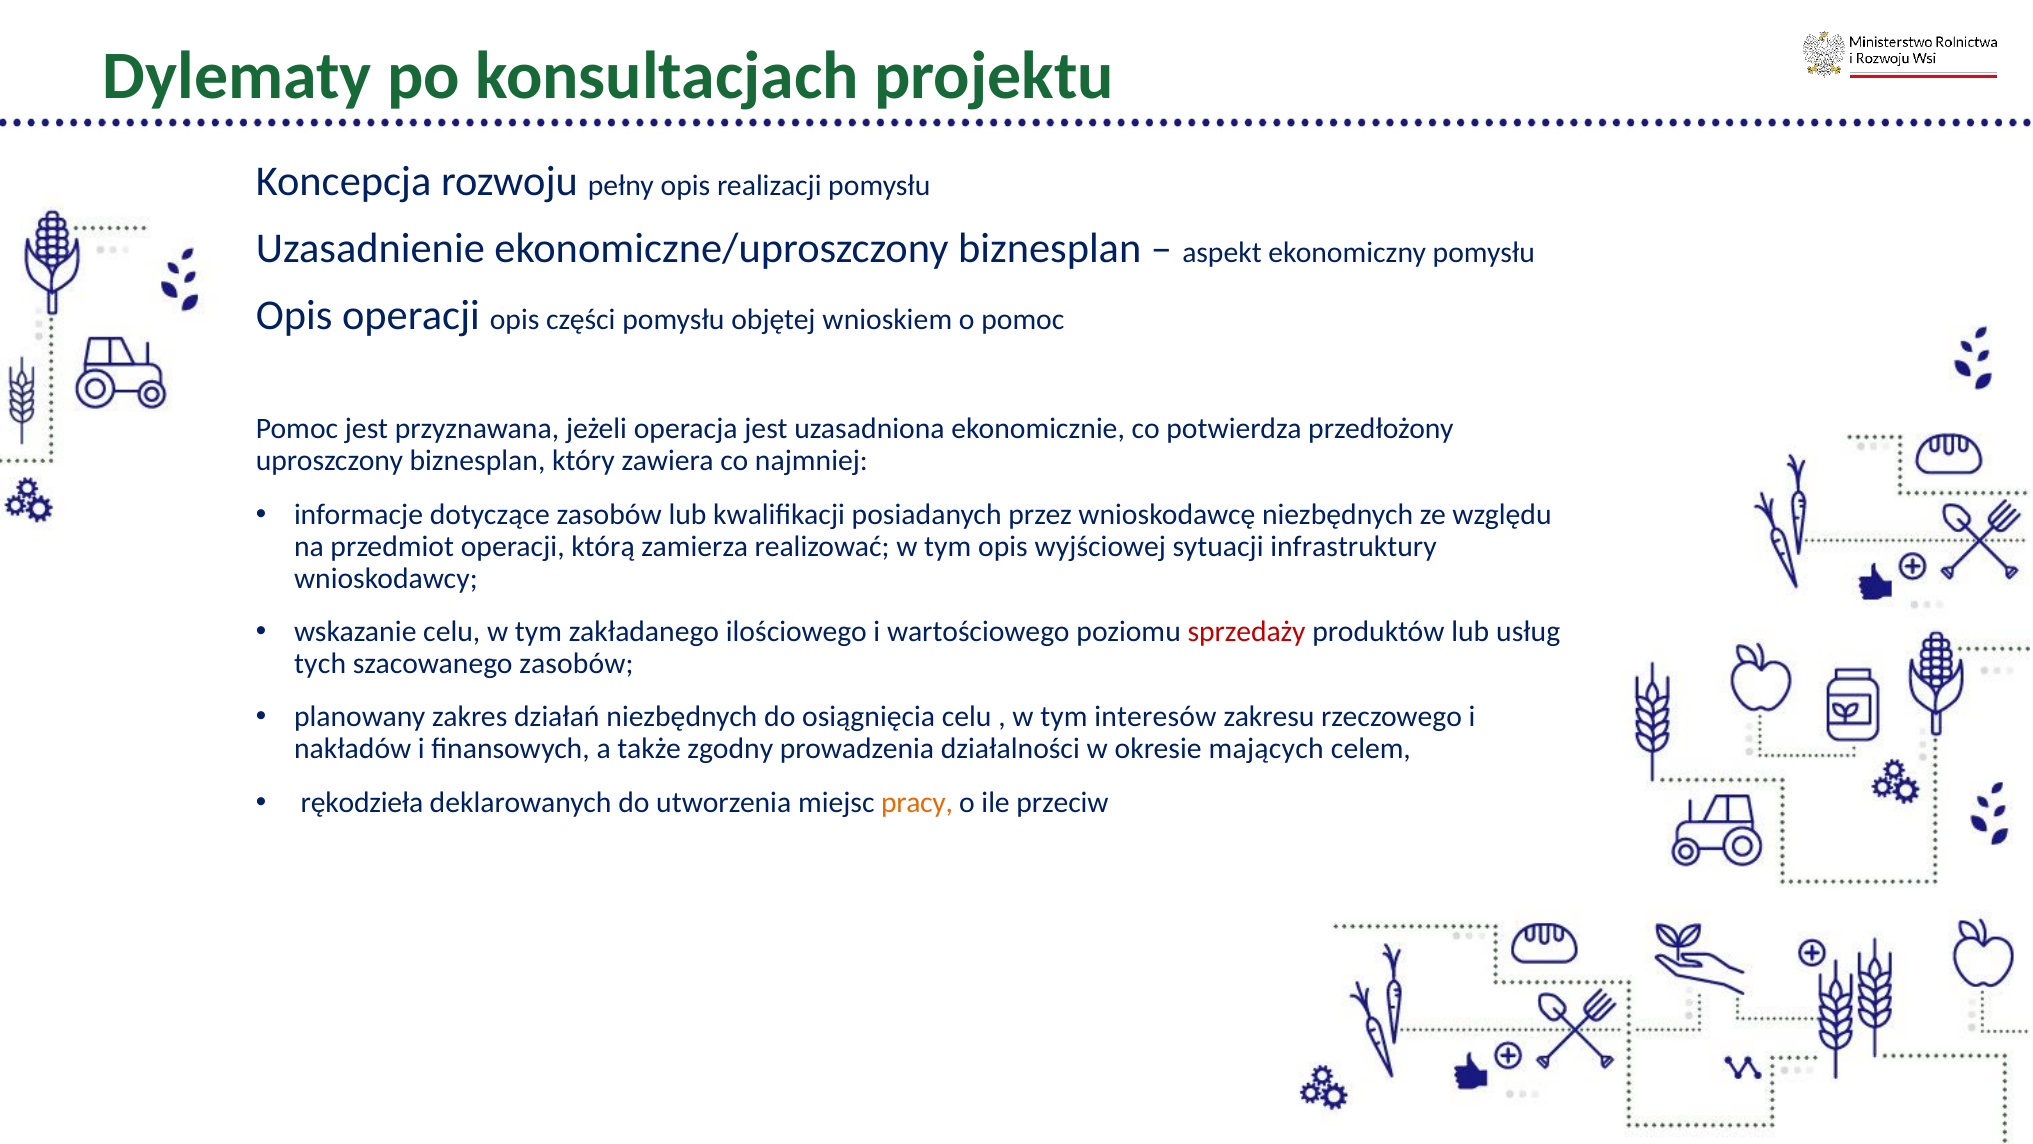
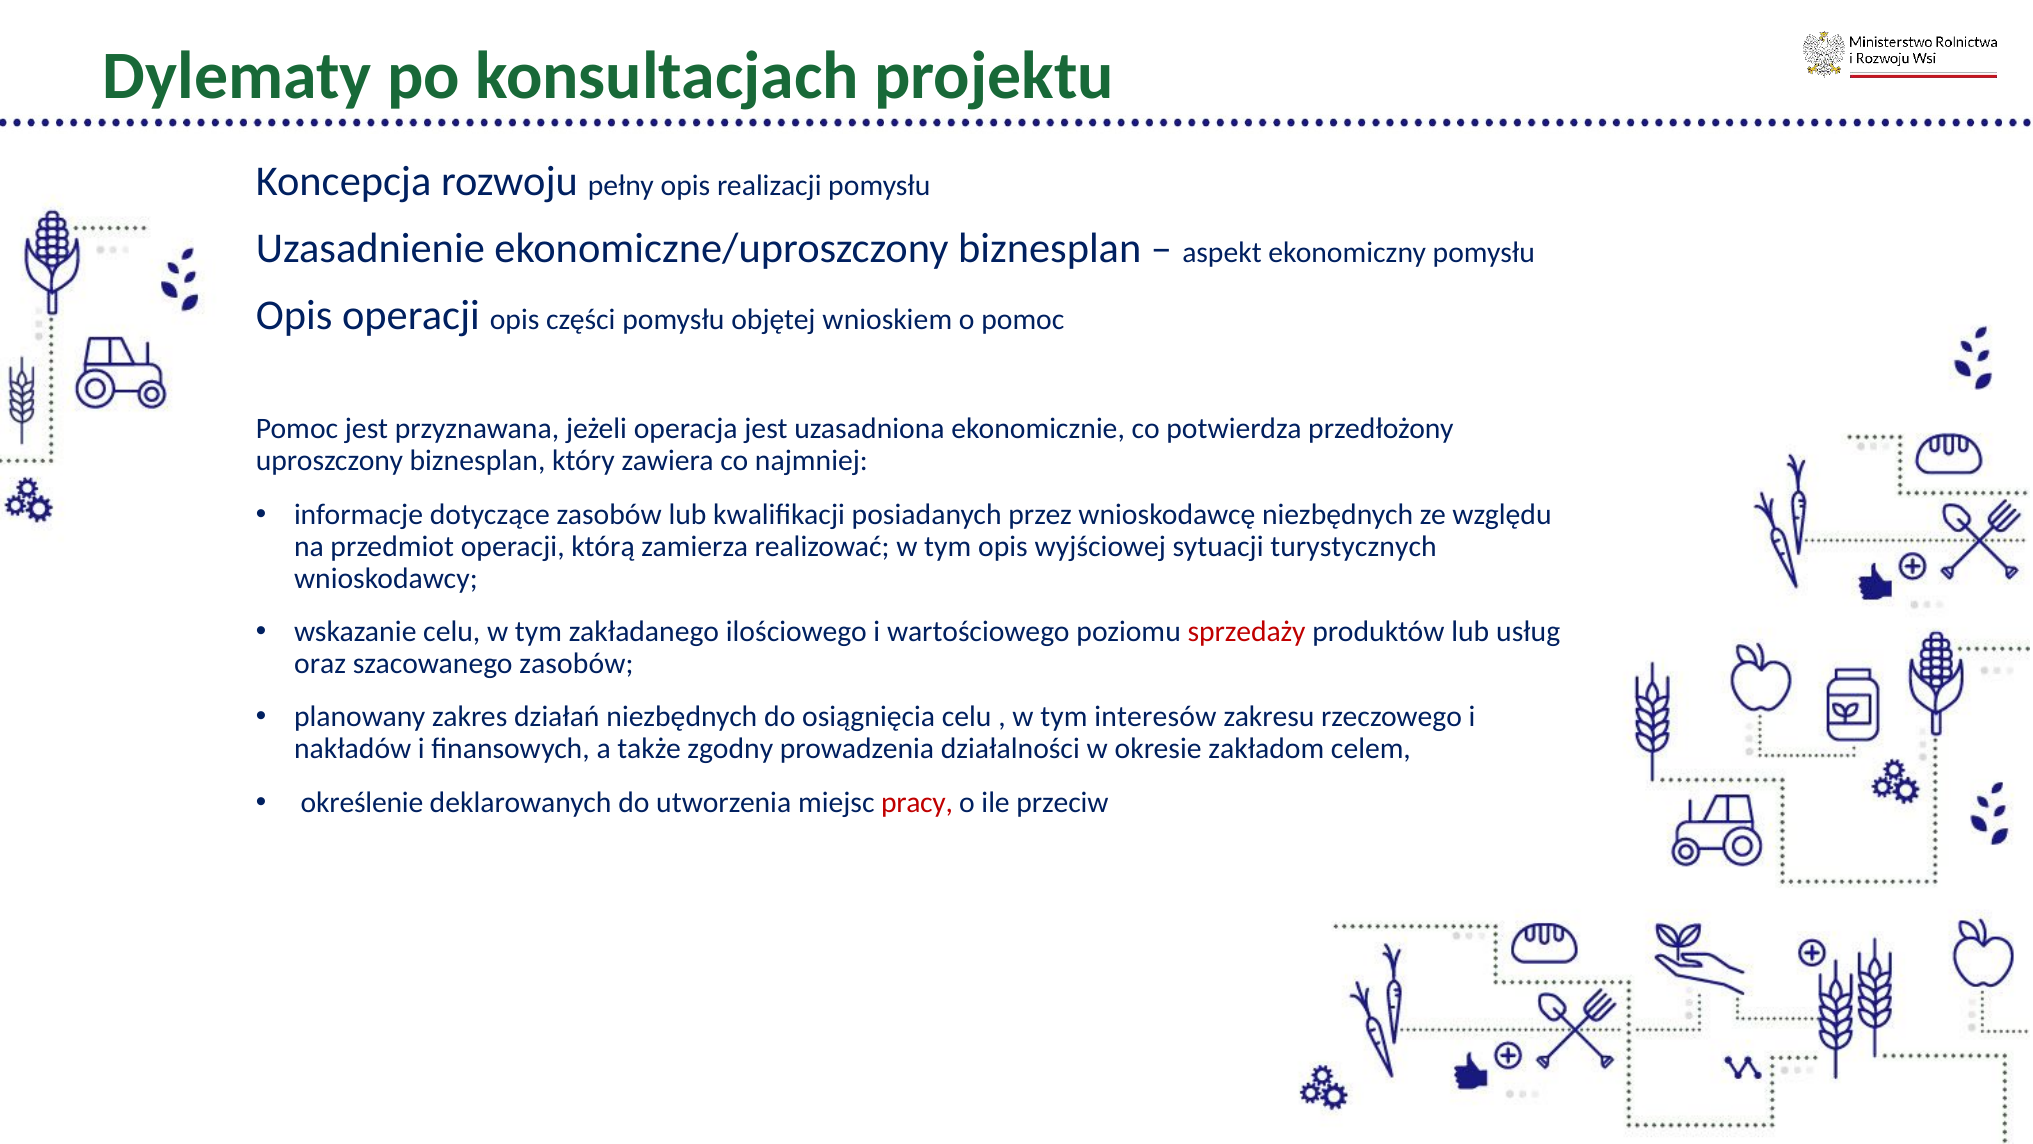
infrastruktury: infrastruktury -> turystycznych (1353, 546)
tych: tych -> oraz (320, 664)
mających: mających -> zakładom (1266, 749)
rękodzieła: rękodzieła -> określenie (362, 802)
pracy colour: orange -> red (917, 802)
